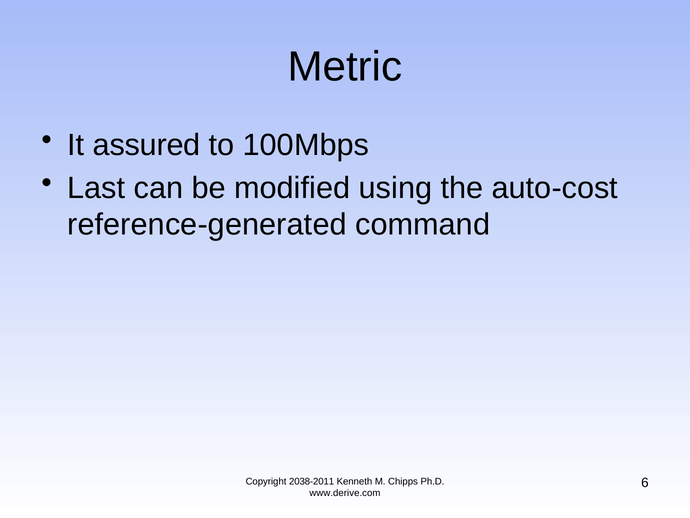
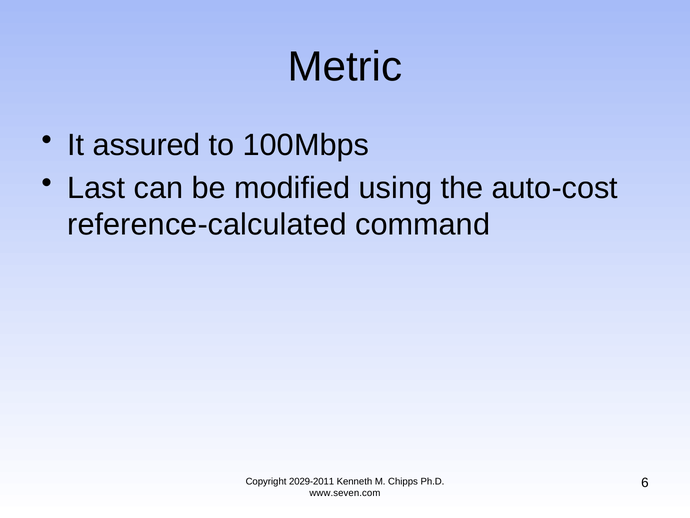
reference-generated: reference-generated -> reference-calculated (207, 225)
2038-2011: 2038-2011 -> 2029-2011 (312, 481)
www.derive.com: www.derive.com -> www.seven.com (345, 493)
